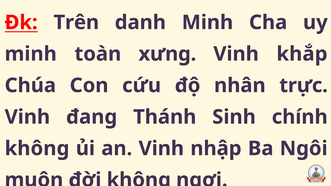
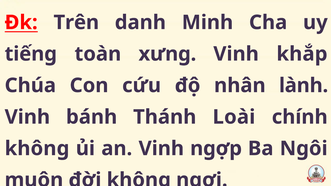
minh: minh -> tiếng (31, 54)
trực: trực -> lành (304, 86)
đang: đang -> bánh (92, 117)
Sinh: Sinh -> Loài (234, 117)
nhập: nhập -> ngợp (216, 149)
